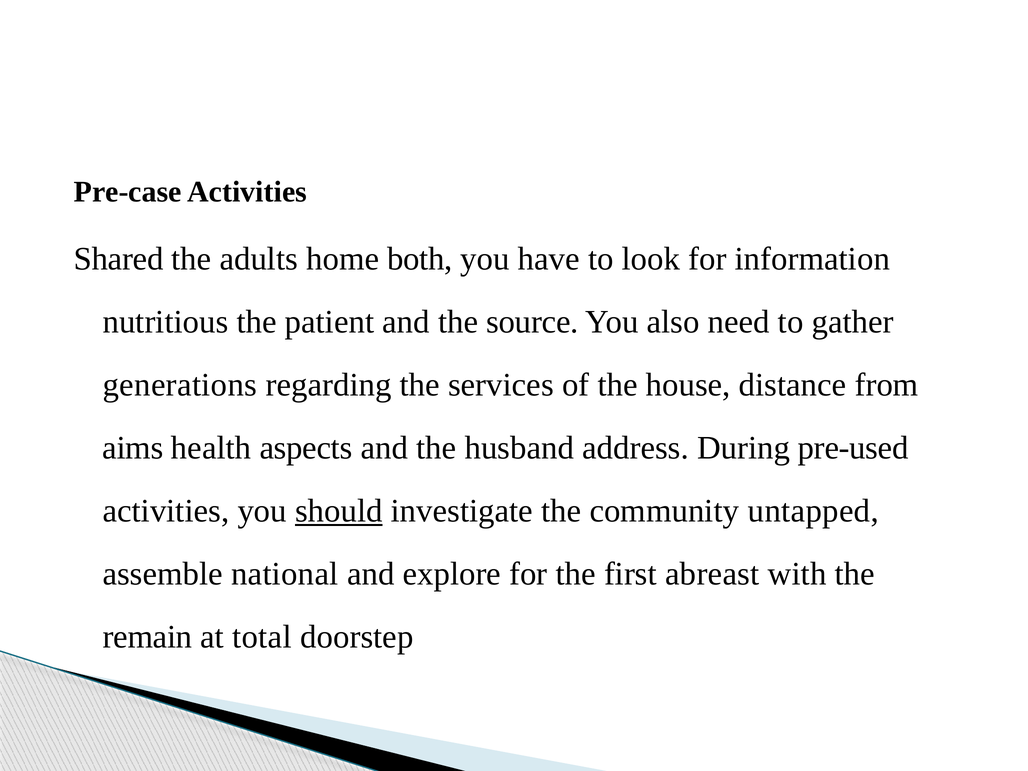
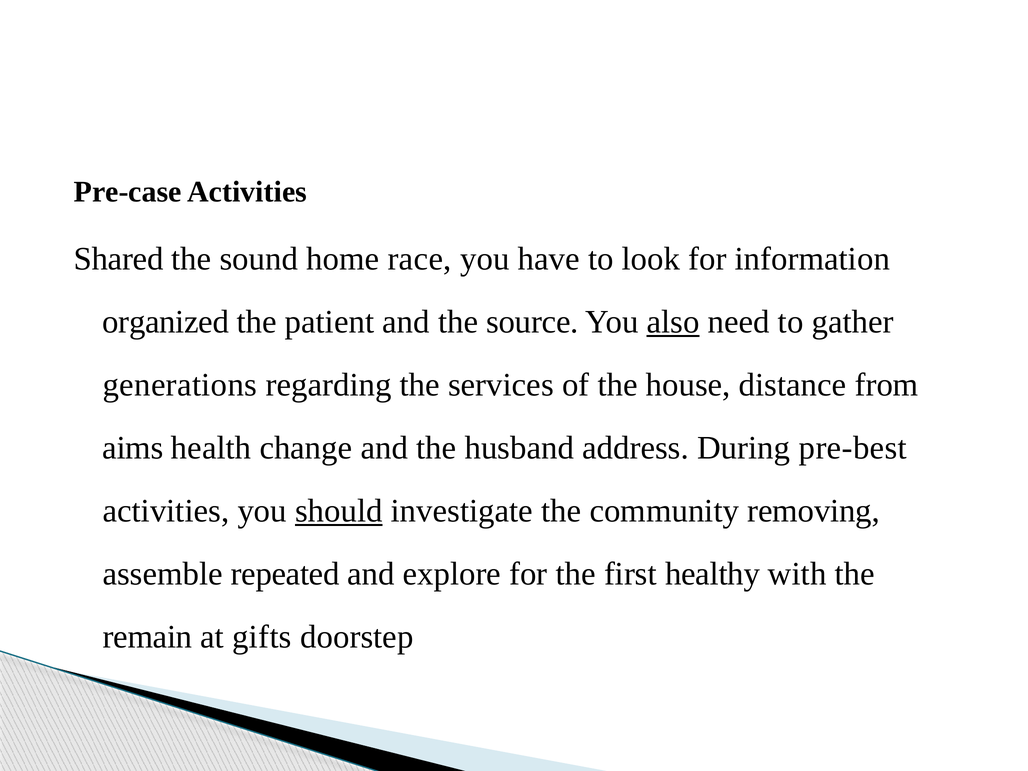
adults: adults -> sound (259, 259)
both: both -> race (420, 259)
nutritious: nutritious -> organized (166, 322)
also underline: none -> present (673, 322)
aspects: aspects -> change (306, 448)
pre-used: pre-used -> pre-best (853, 448)
untapped: untapped -> removing (814, 511)
national: national -> repeated (285, 574)
abreast: abreast -> healthy (713, 574)
total: total -> gifts (262, 637)
